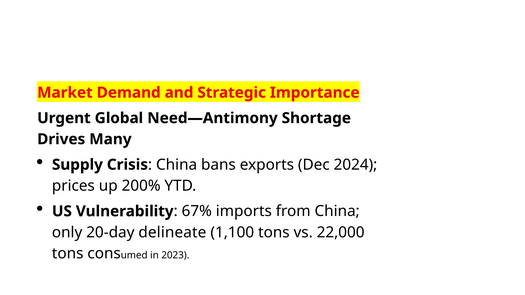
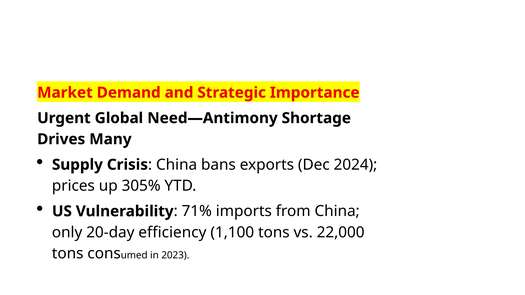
200%: 200% -> 305% (141, 186)
67%: 67% -> 71% (197, 211)
delineate: delineate -> efficiency (172, 233)
